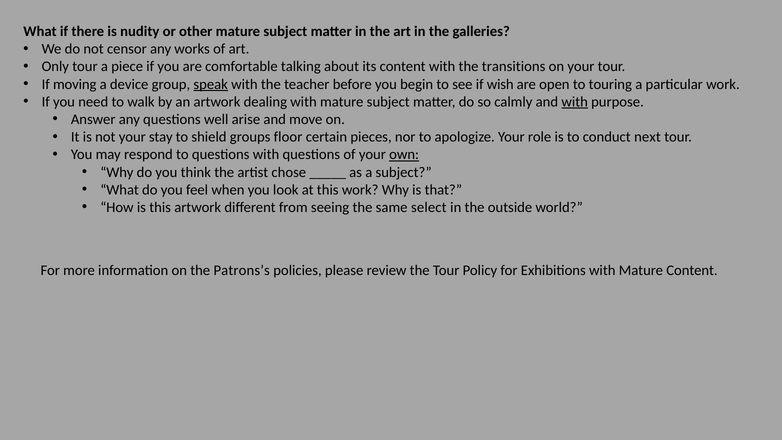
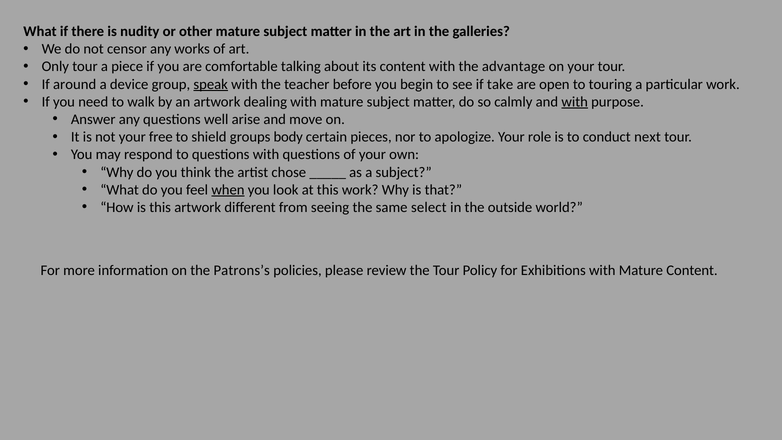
transitions: transitions -> advantage (514, 67)
moving: moving -> around (75, 84)
wish: wish -> take (500, 84)
stay: stay -> free (161, 137)
floor: floor -> body (288, 137)
own underline: present -> none (404, 155)
when underline: none -> present (228, 190)
